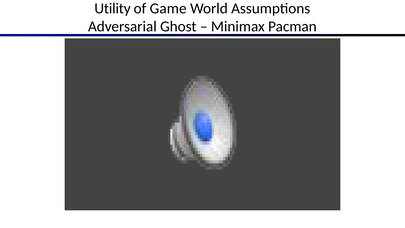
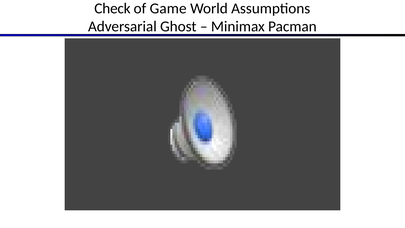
Utility: Utility -> Check (112, 8)
